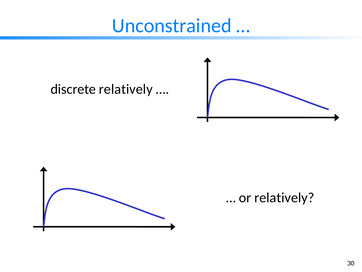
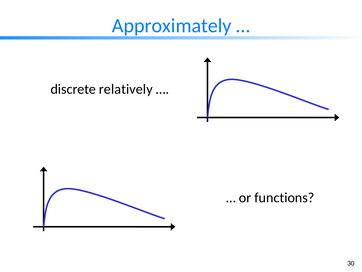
Unconstrained: Unconstrained -> Approximately (172, 26)
or relatively: relatively -> functions (284, 197)
